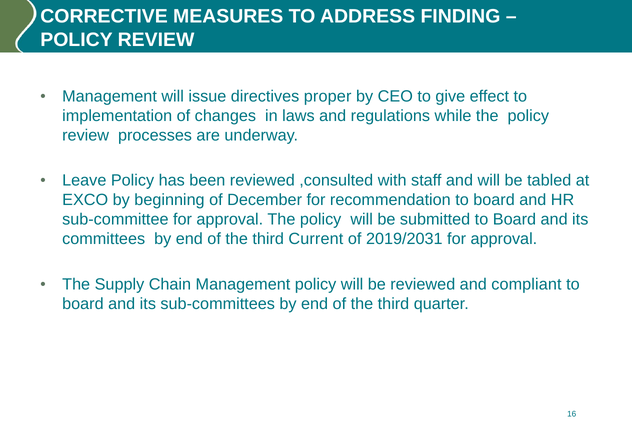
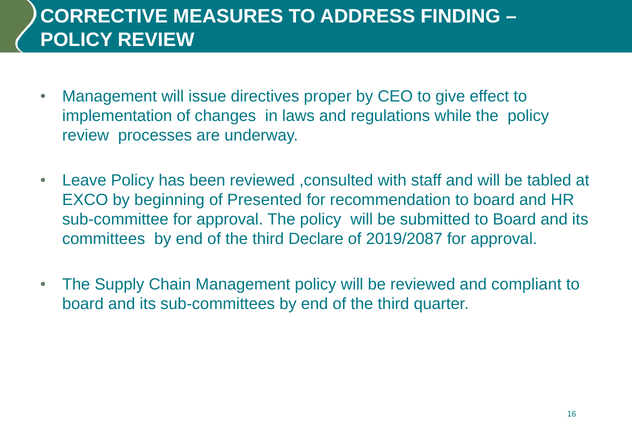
December: December -> Presented (265, 200)
Current: Current -> Declare (316, 239)
2019/2031: 2019/2031 -> 2019/2087 (404, 239)
